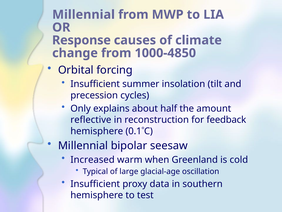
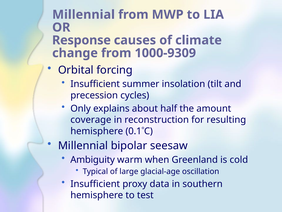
1000-4850: 1000-4850 -> 1000-9309 (165, 53)
reflective: reflective -> coverage (91, 120)
feedback: feedback -> resulting (226, 120)
Increased: Increased -> Ambiguity (93, 159)
